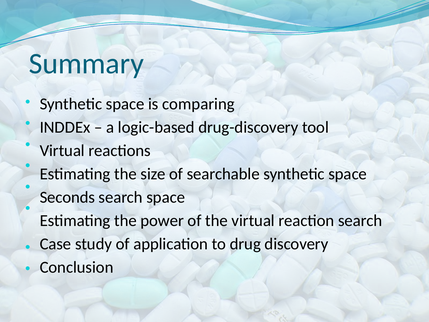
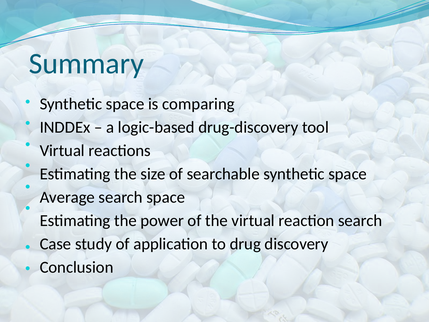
Seconds: Seconds -> Average (67, 197)
